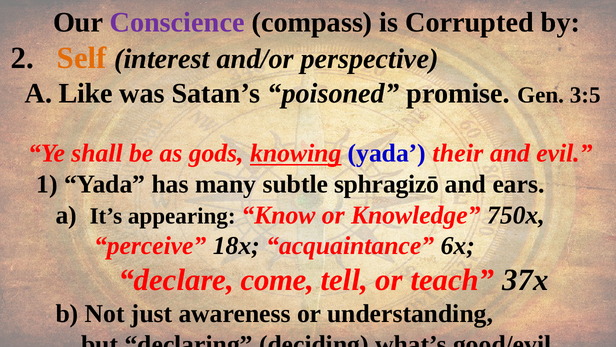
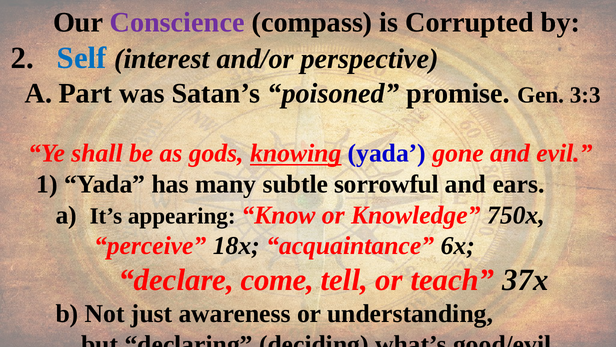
Self colour: orange -> blue (82, 58)
Like: Like -> Part (85, 93)
3:5: 3:5 -> 3:3 (585, 95)
their: their -> gone (458, 153)
sphragizō: sphragizō -> sorrowful (387, 184)
